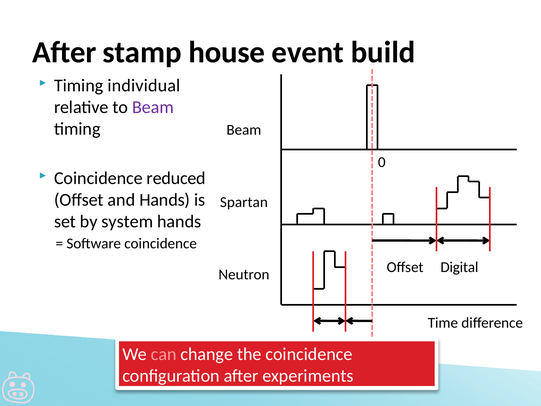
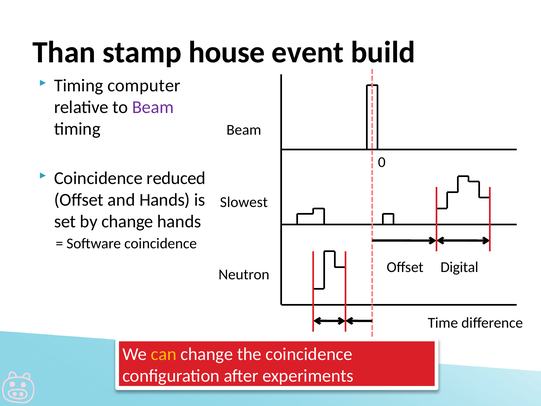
After: After -> Than (64, 52)
individual: individual -> computer (144, 86)
Spartan: Spartan -> Slowest (244, 202)
by system: system -> change (127, 221)
can colour: pink -> yellow (164, 354)
